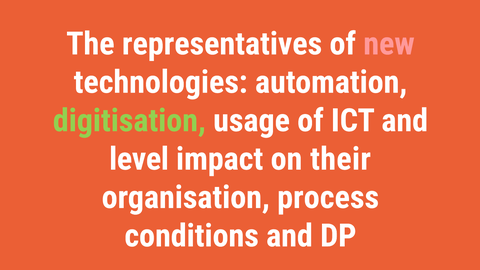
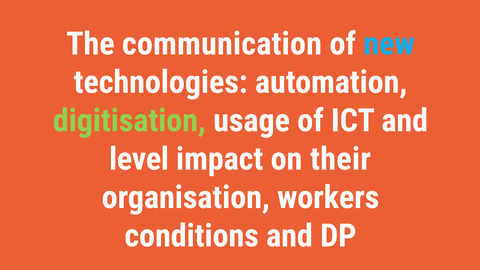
representatives: representatives -> communication (222, 44)
new colour: pink -> light blue (389, 44)
process: process -> workers (328, 197)
